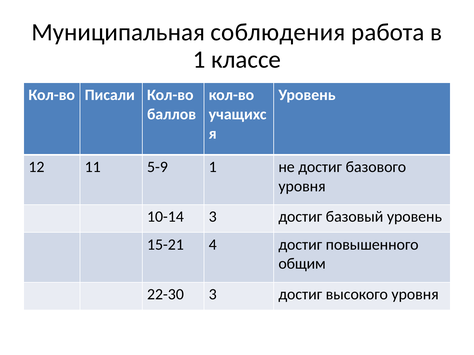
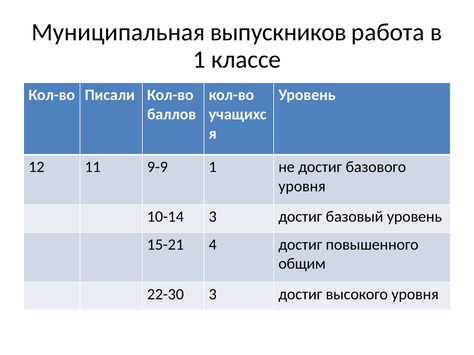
соблюдения: соблюдения -> выпускников (278, 32)
5-9: 5-9 -> 9-9 (157, 167)
